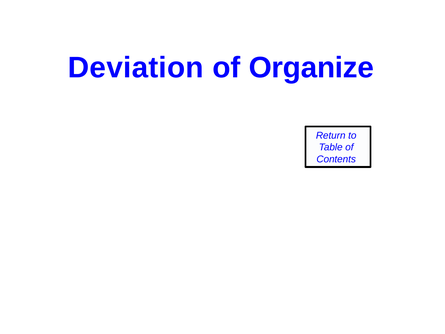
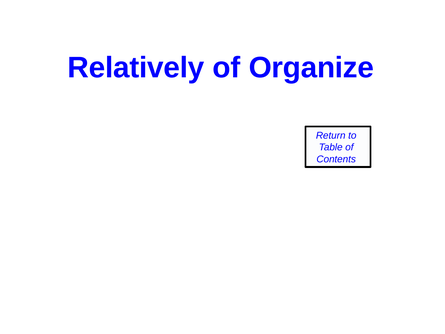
Deviation: Deviation -> Relatively (136, 68)
